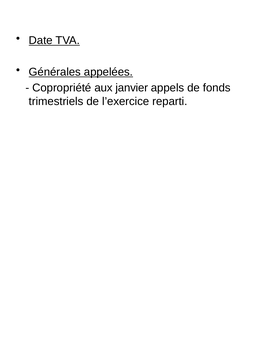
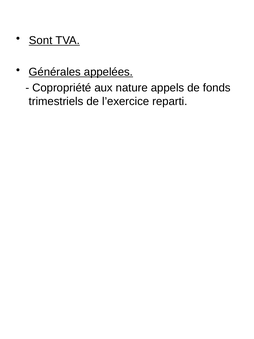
Date: Date -> Sont (41, 40)
janvier: janvier -> nature (132, 88)
